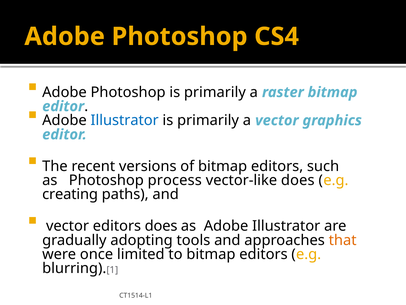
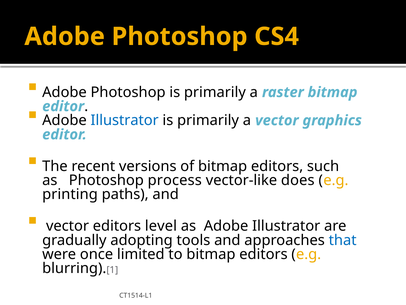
creating: creating -> printing (70, 194)
editors does: does -> level (161, 226)
that colour: orange -> blue (343, 240)
